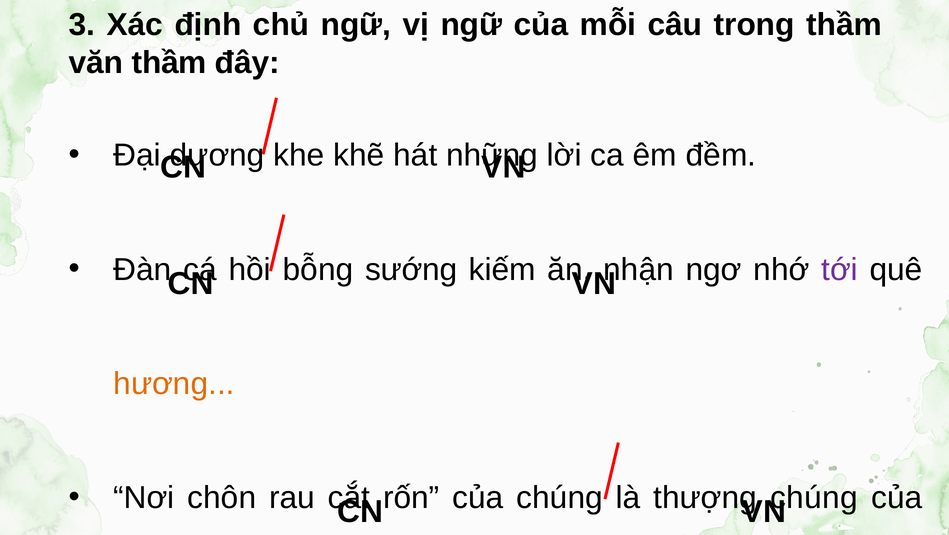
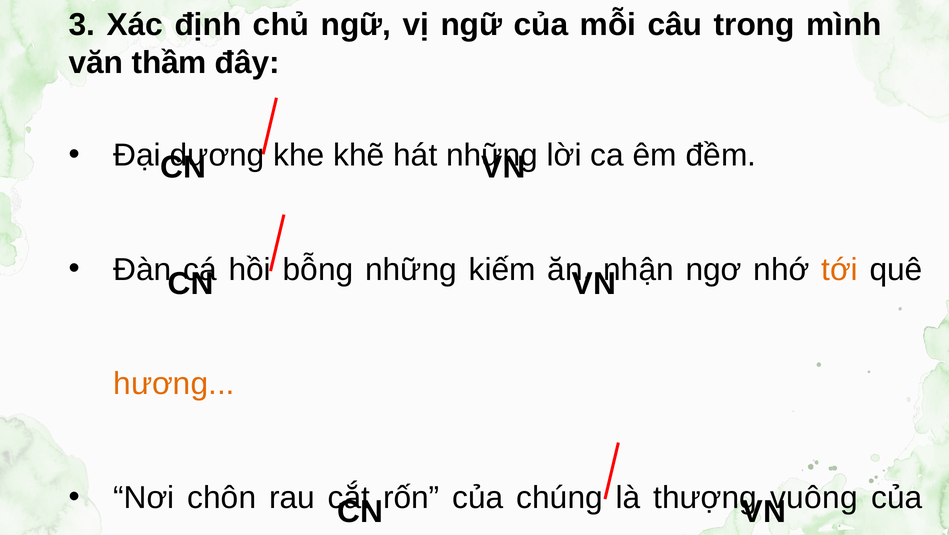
trong thầm: thầm -> mình (844, 25)
bỗng sướng: sướng -> những (411, 270)
tới colour: purple -> orange (840, 270)
thượng chúng: chúng -> vuông (814, 498)
